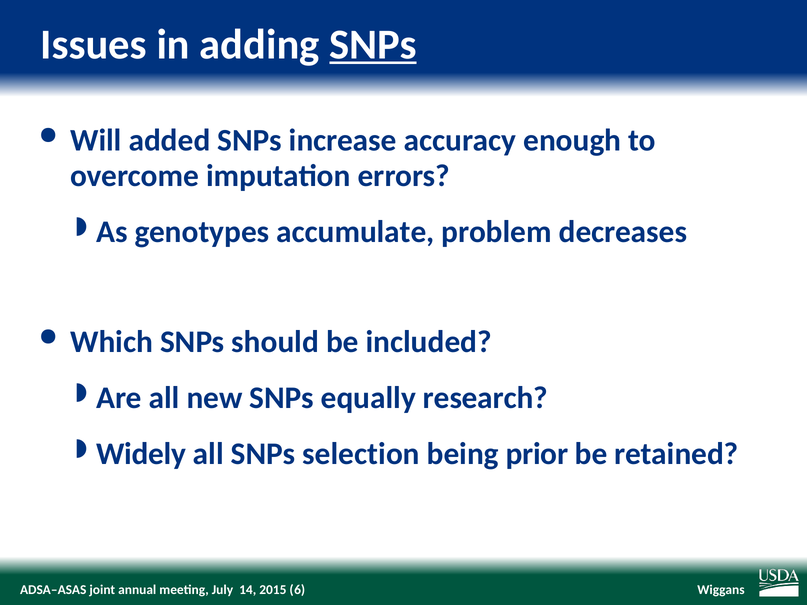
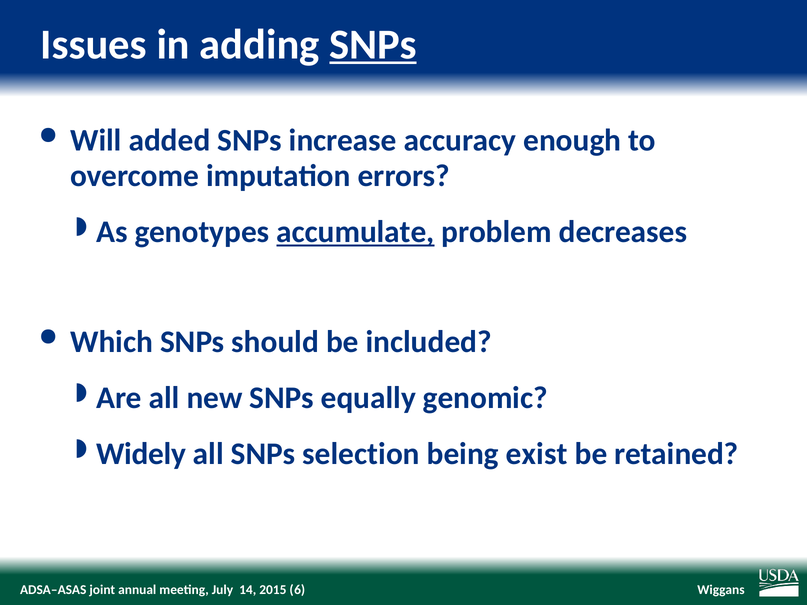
accumulate underline: none -> present (355, 232)
research: research -> genomic (485, 398)
prior: prior -> exist (537, 454)
